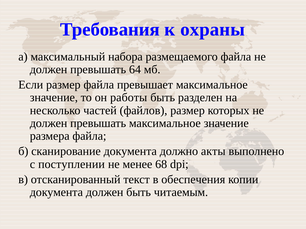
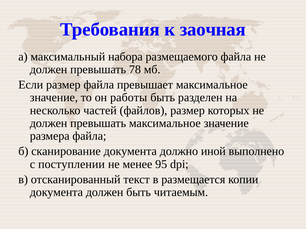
охраны: охраны -> заочная (213, 30)
64: 64 -> 78 (135, 70)
акты: акты -> иной (213, 152)
68: 68 -> 95 (161, 165)
обеспечения: обеспечения -> размещается (193, 180)
